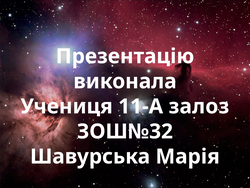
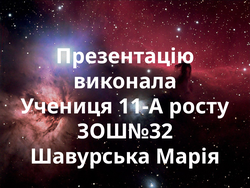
залоз: залоз -> росту (199, 106)
